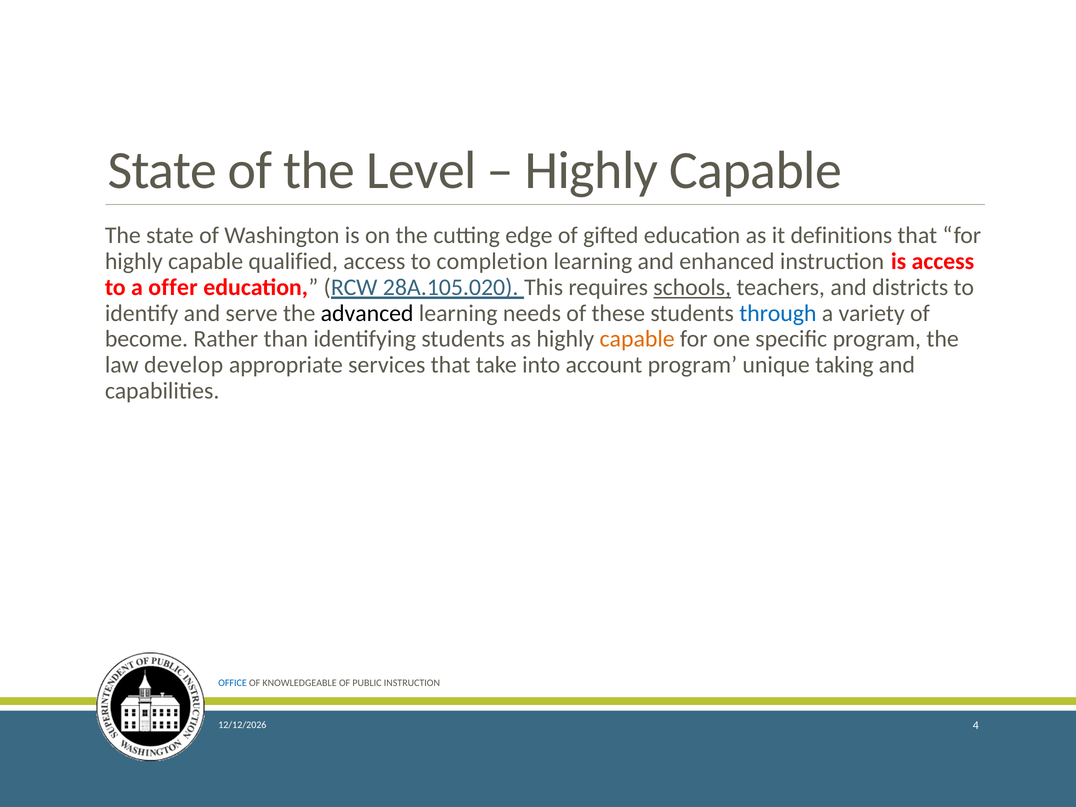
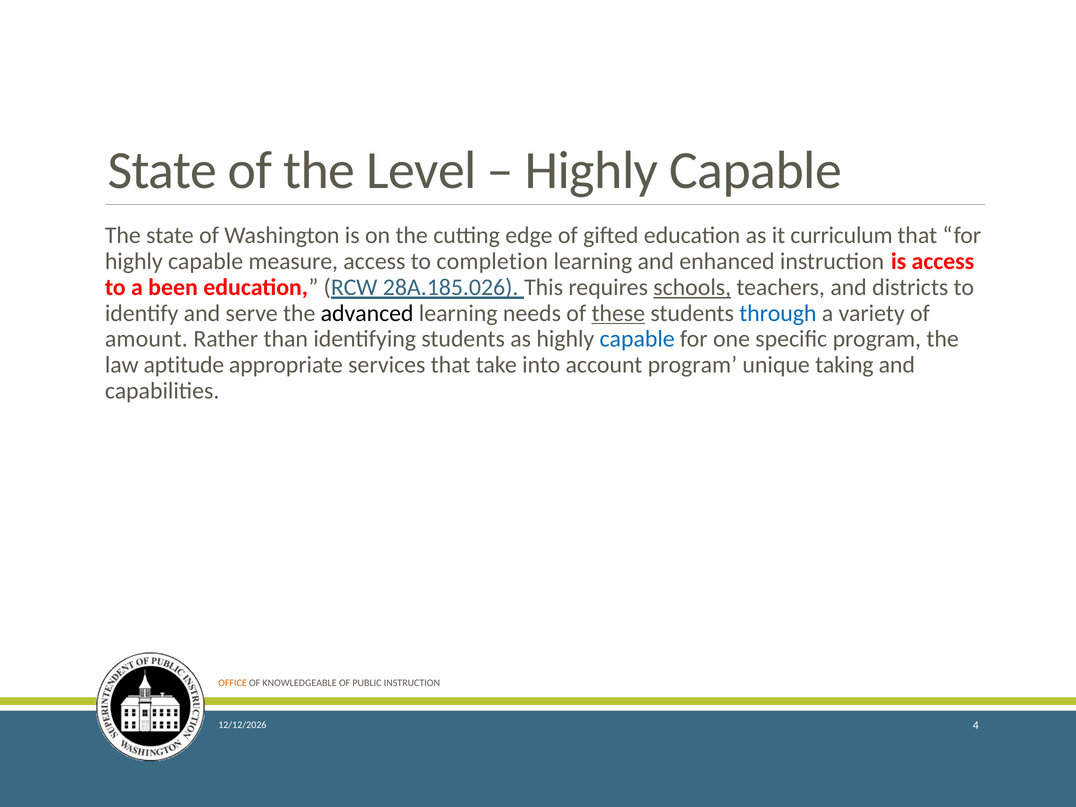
definitions: definitions -> curriculum (841, 235)
qualified: qualified -> measure (293, 261)
offer: offer -> been (173, 287)
28A.105.020: 28A.105.020 -> 28A.185.026 (451, 287)
these underline: none -> present (618, 313)
become: become -> amount (146, 339)
capable colour: orange -> blue (637, 339)
develop: develop -> aptitude (184, 365)
OFFICE colour: blue -> orange (233, 683)
